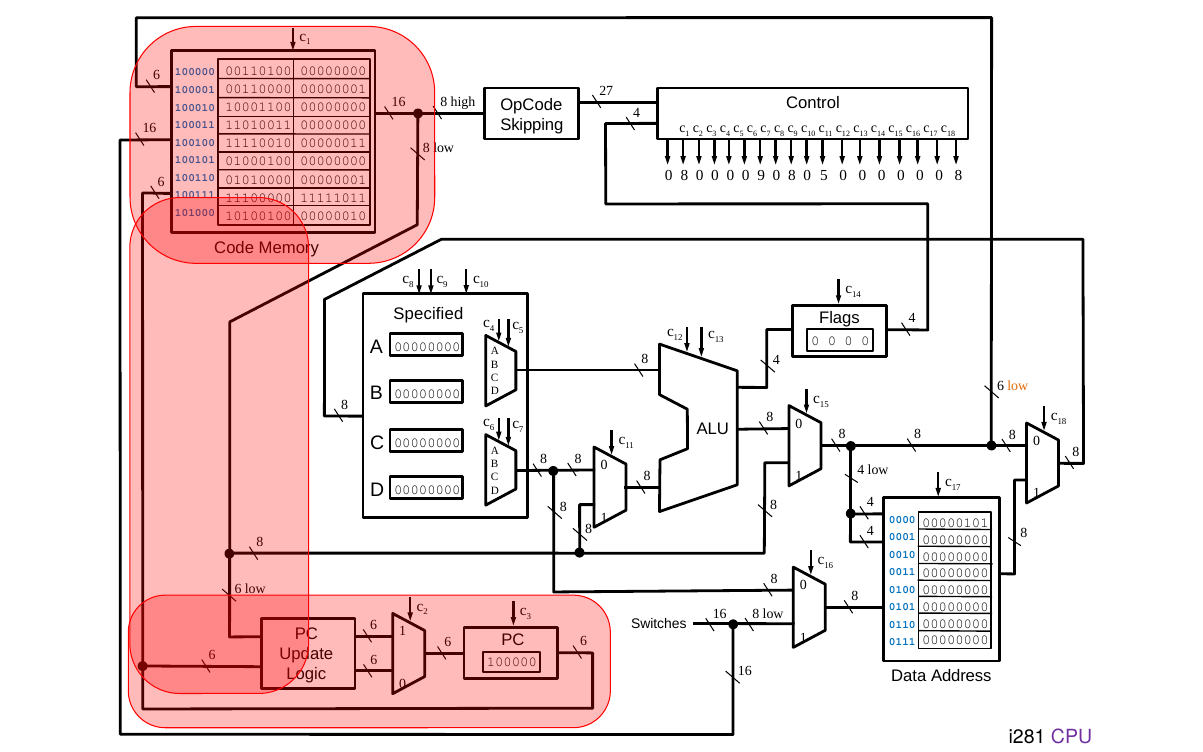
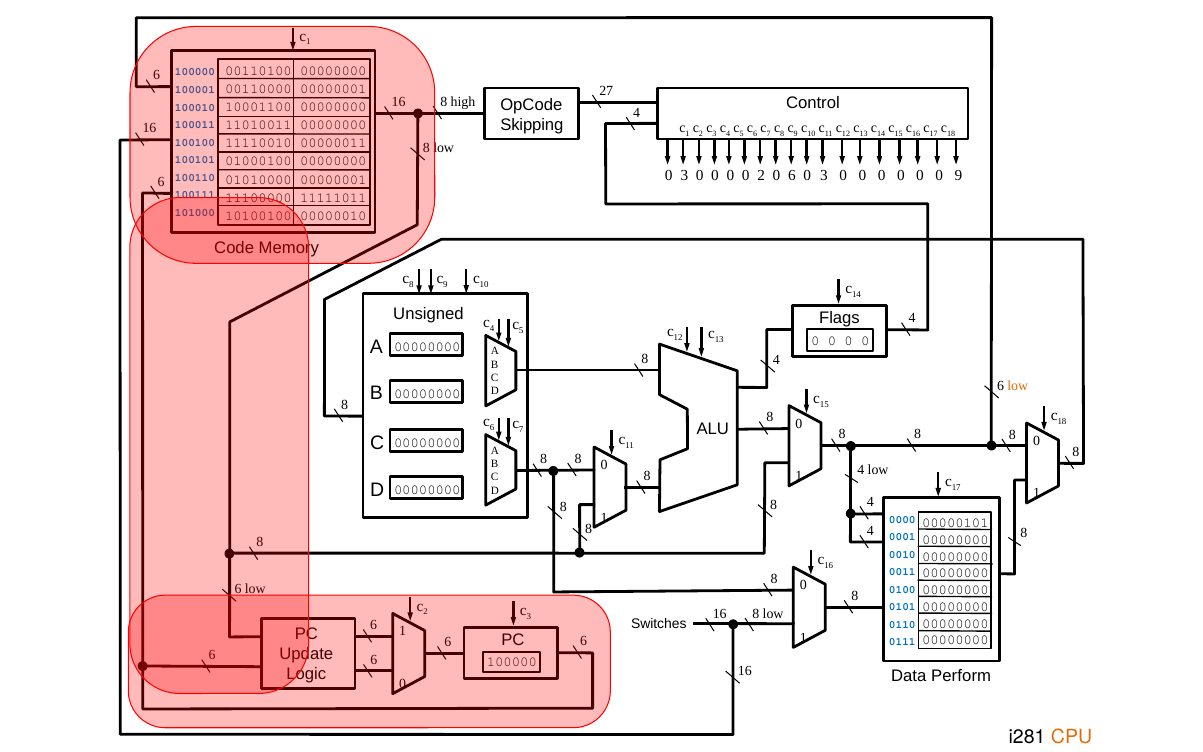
8: 8 -> 3 (684, 176)
0 9: 9 -> 2 (761, 176)
8: 8 -> 6 (792, 176)
5: 5 -> 3 (824, 176)
0 0 8: 8 -> 9 (958, 176)
Specified: Specified -> Unsigned (428, 314)
Address: Address -> Perform (961, 675)
CPU colour: purple -> orange (1072, 737)
